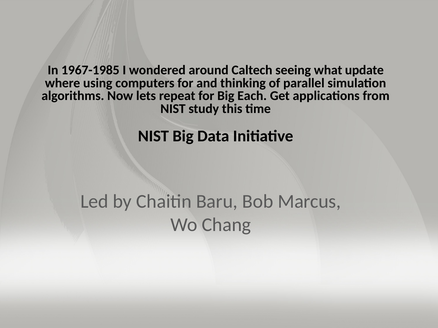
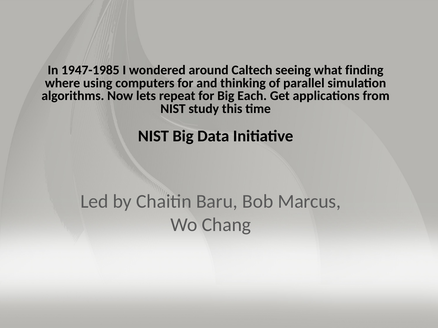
1967-1985: 1967-1985 -> 1947-1985 (90, 70)
update: update -> finding (364, 70)
